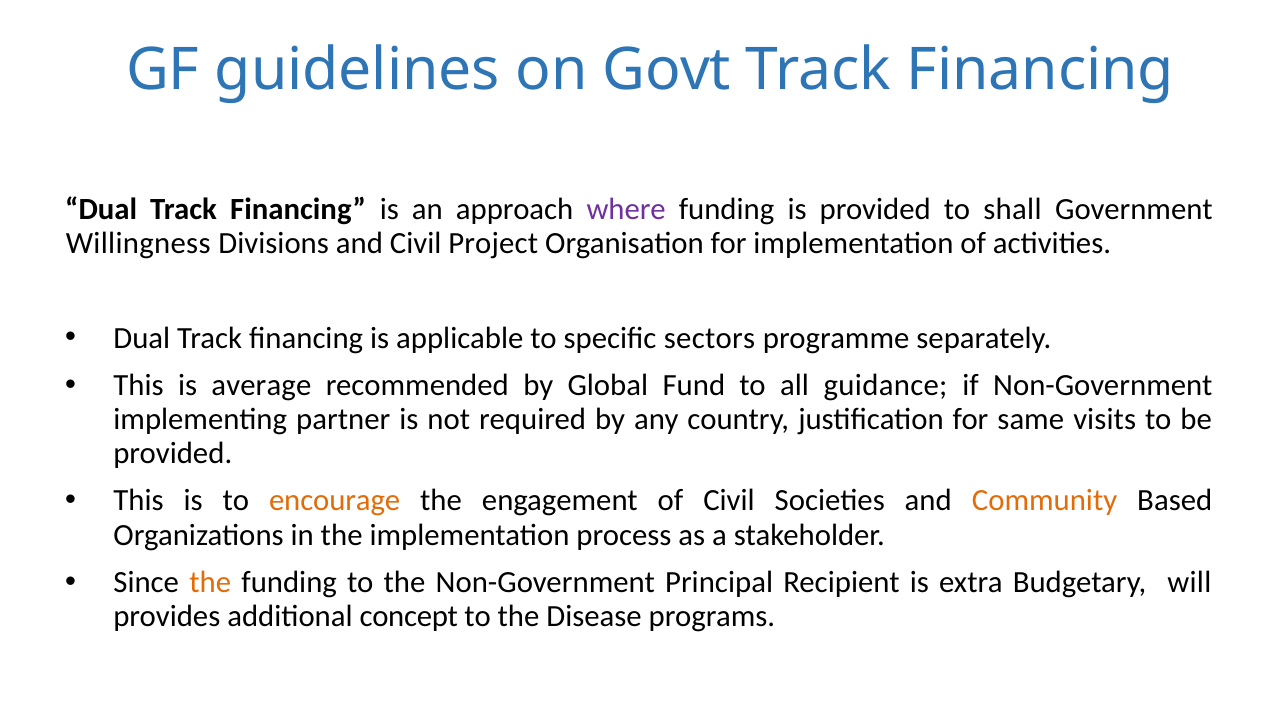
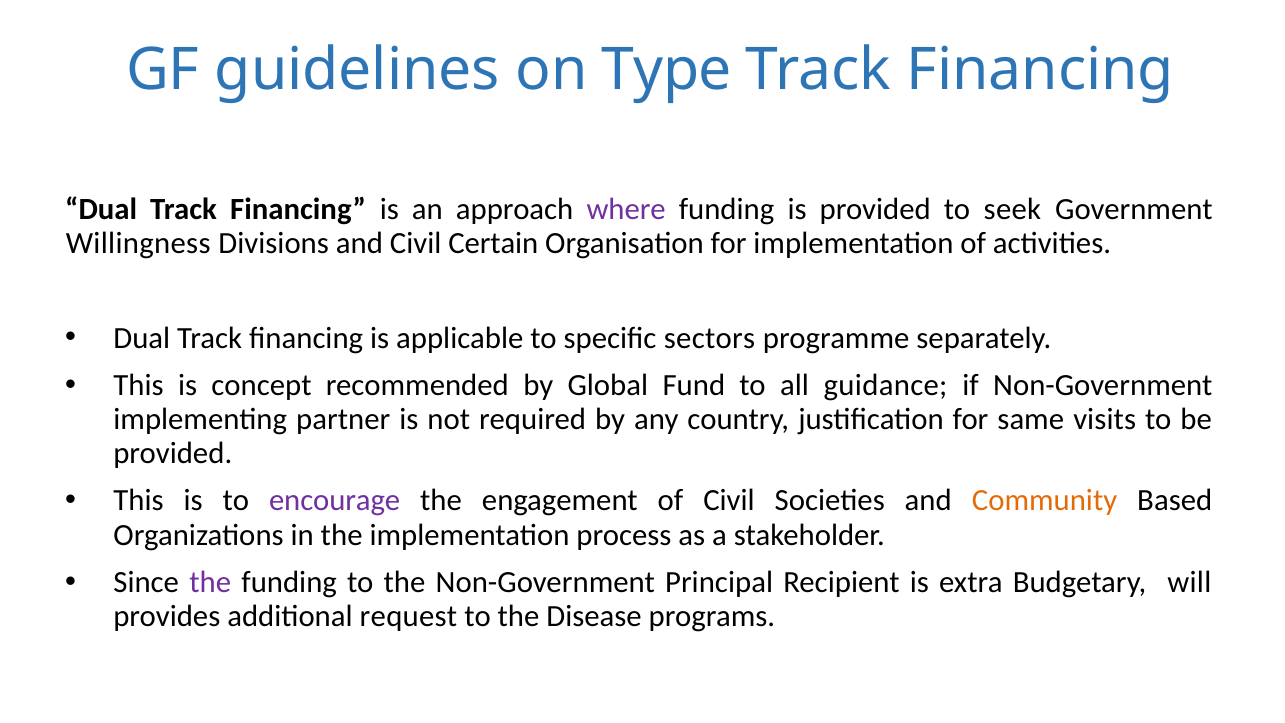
Govt: Govt -> Type (667, 70)
shall: shall -> seek (1012, 209)
Project: Project -> Certain (493, 243)
average: average -> concept (261, 385)
encourage colour: orange -> purple (335, 501)
the colour: orange -> purple (210, 582)
concept: concept -> request (408, 616)
